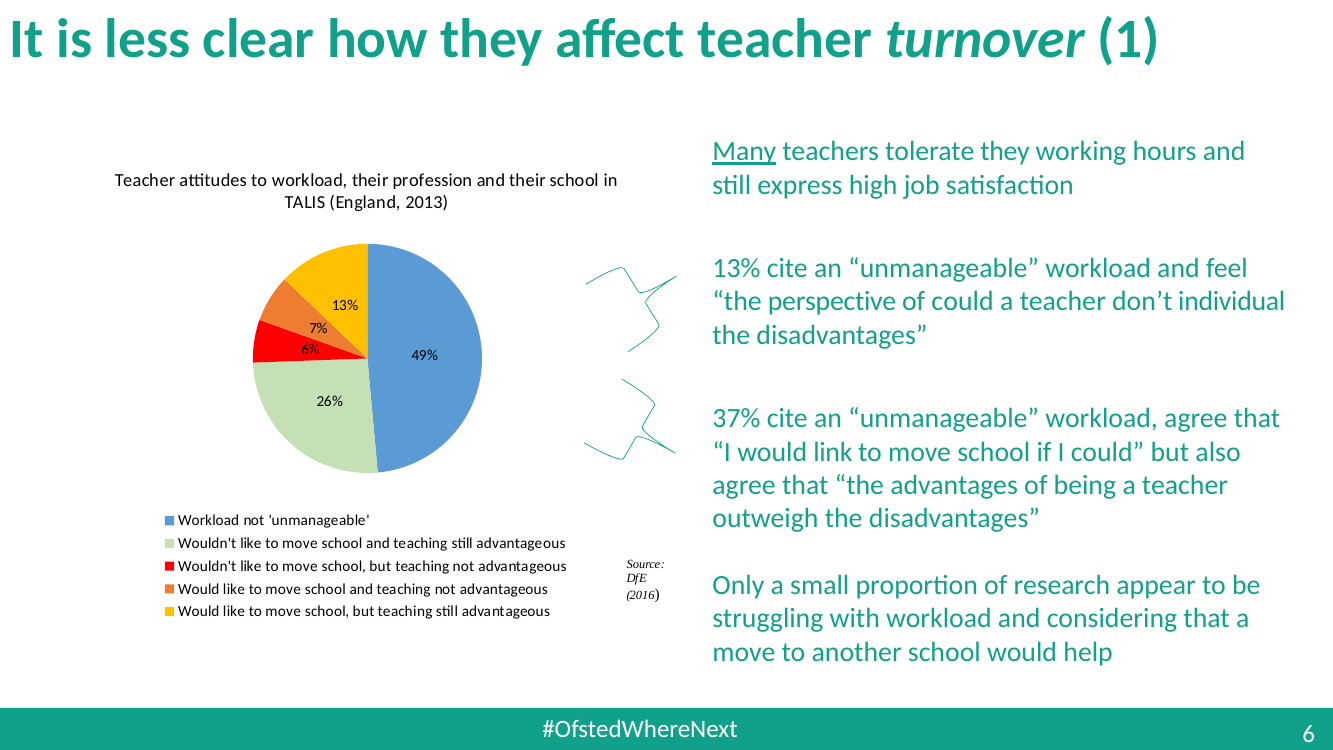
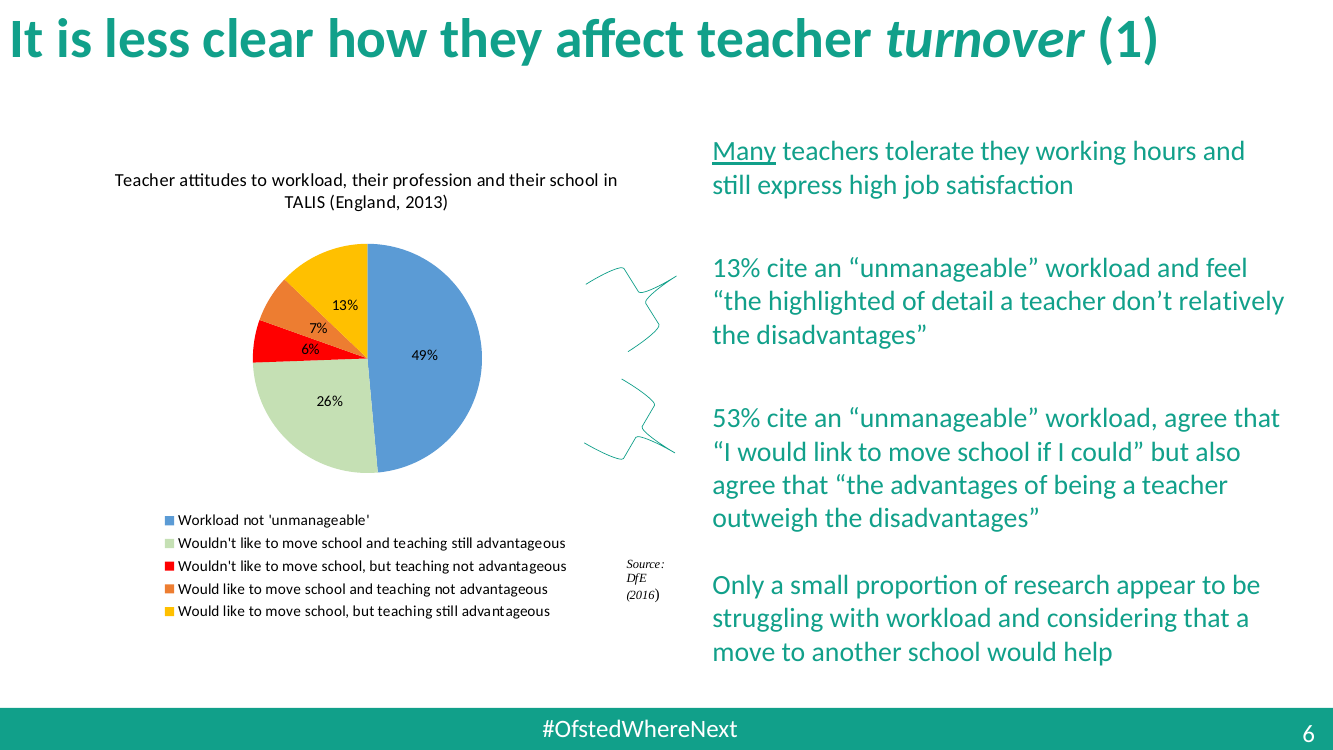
perspective: perspective -> highlighted (832, 302)
of could: could -> detail (963, 302)
individual: individual -> relatively (1232, 302)
37%: 37% -> 53% (736, 418)
